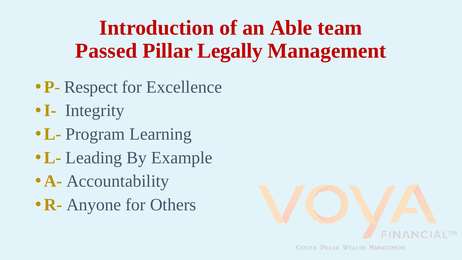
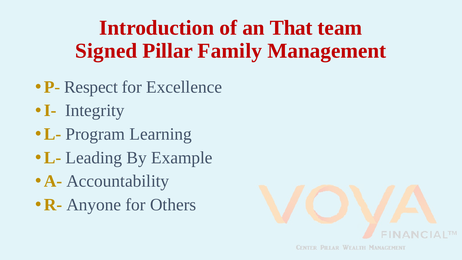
Able: Able -> That (291, 28)
Passed: Passed -> Signed (106, 51)
Legally: Legally -> Family (230, 51)
